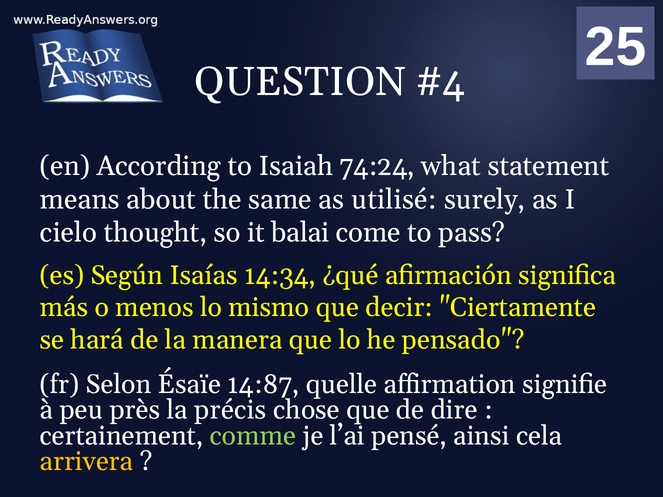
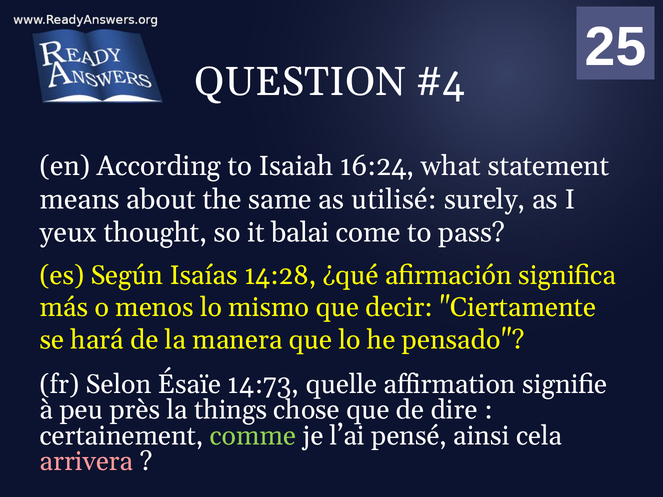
74:24: 74:24 -> 16:24 (377, 166)
cielo: cielo -> yeux (68, 233)
14:34: 14:34 -> 14:28 (280, 276)
14:87: 14:87 -> 14:73 (263, 385)
précis: précis -> things (231, 410)
arrivera colour: yellow -> pink (86, 462)
